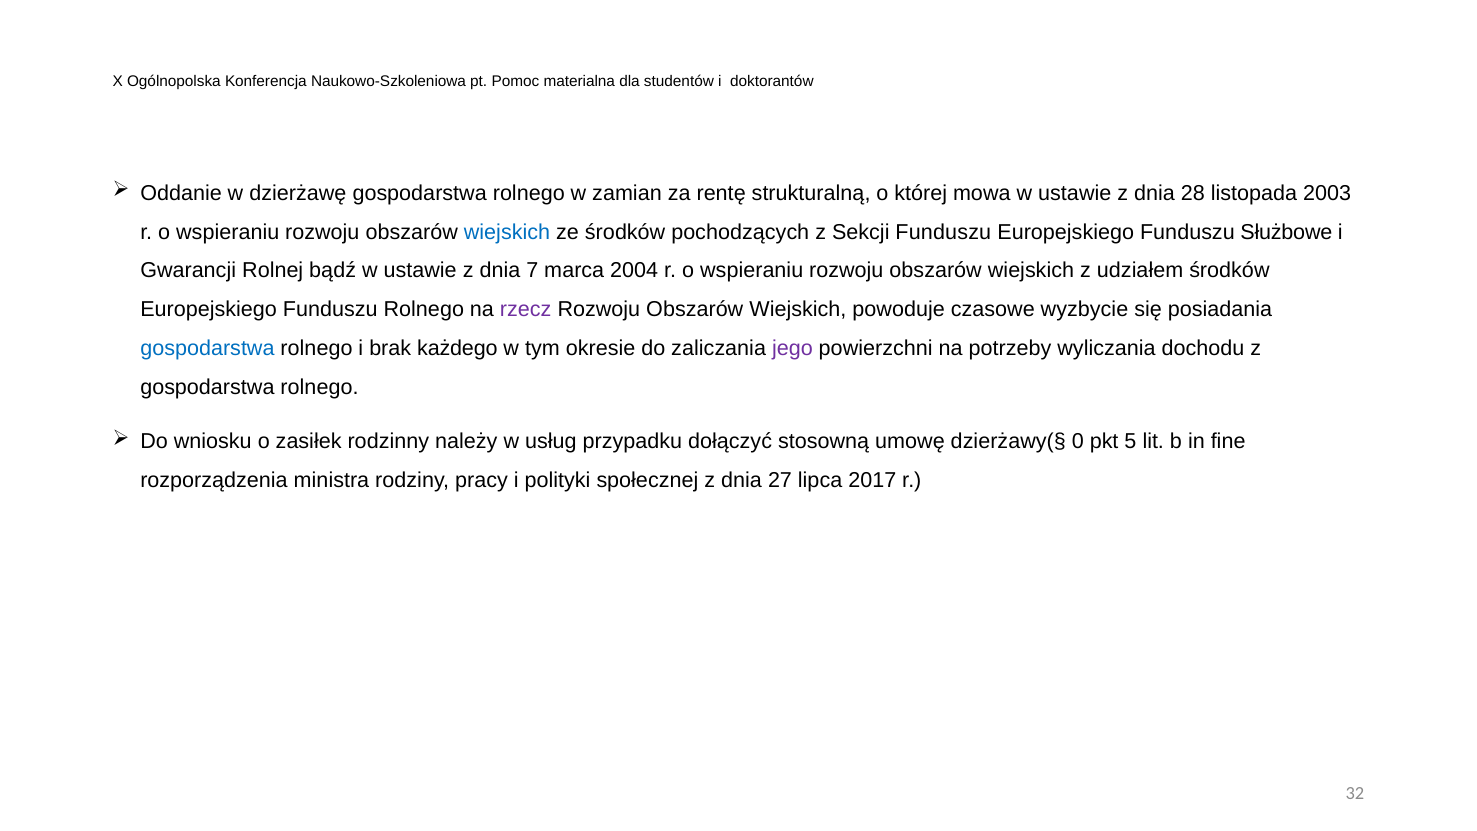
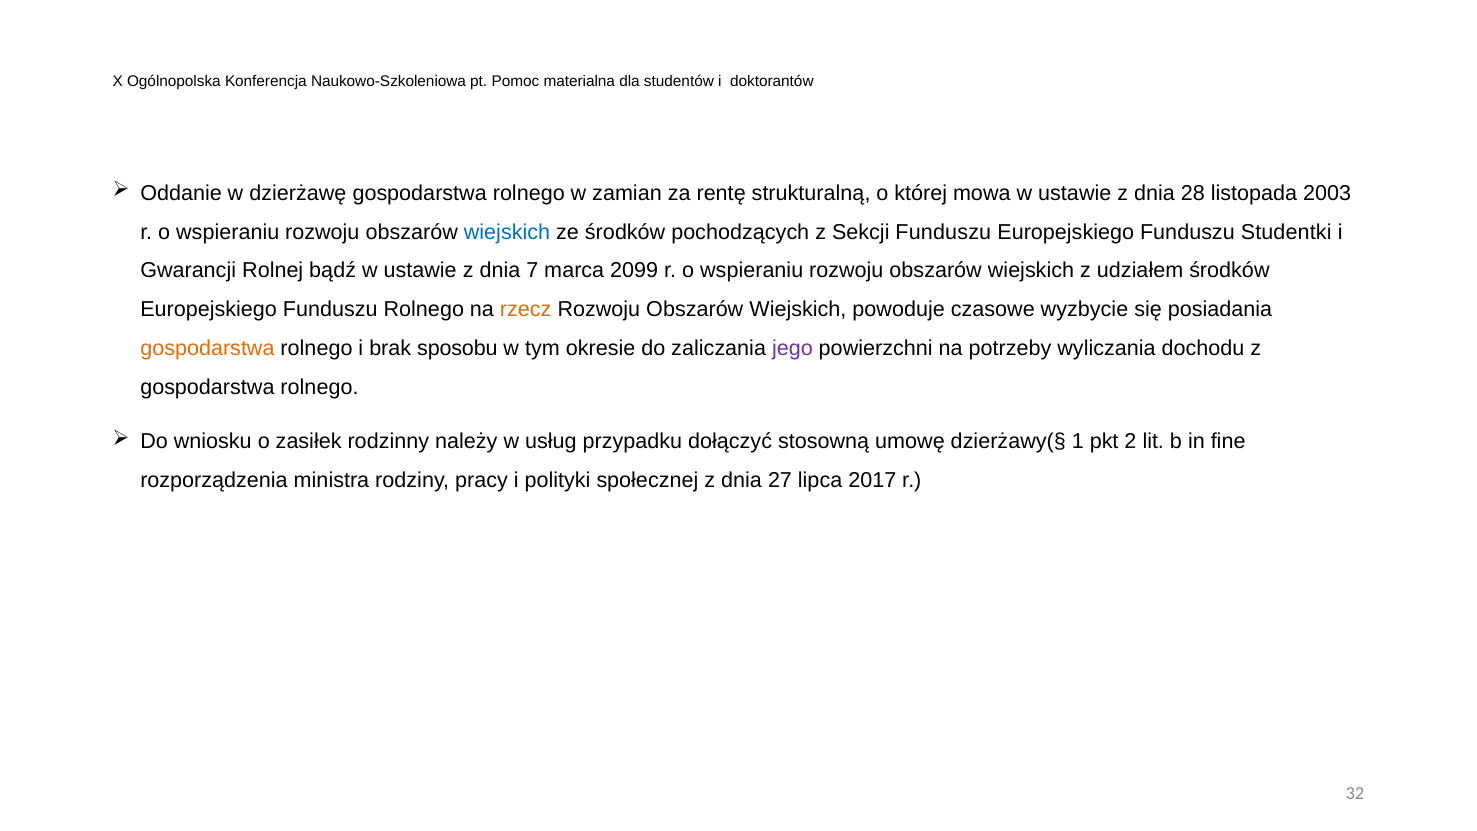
Służbowe: Służbowe -> Studentki (1286, 232)
2004: 2004 -> 2099 (634, 271)
rzecz colour: purple -> orange (526, 310)
gospodarstwa colour: blue -> orange (207, 348)
każdego: każdego -> sposobu (457, 348)
0: 0 -> 1 (1078, 442)
5: 5 -> 2 (1130, 442)
